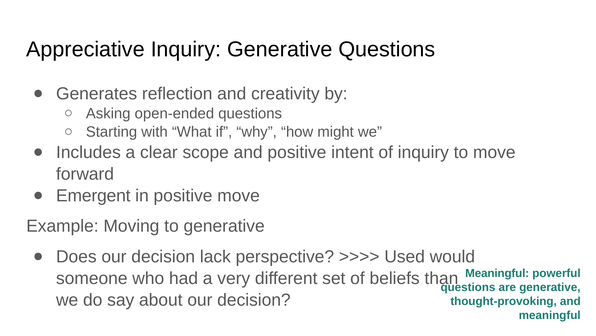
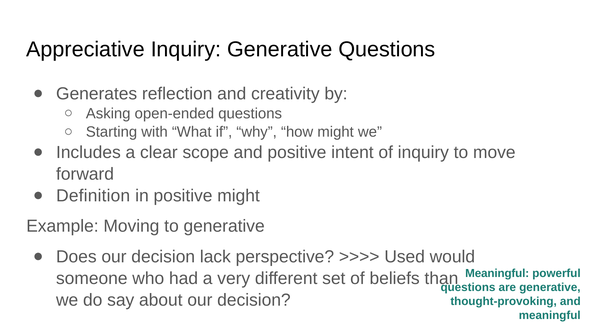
Emergent: Emergent -> Definition (93, 195)
positive move: move -> might (239, 195)
